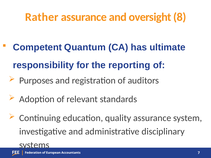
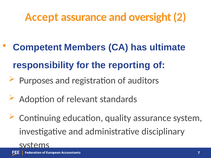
Rather: Rather -> Accept (42, 17)
8: 8 -> 2 (180, 17)
Quantum: Quantum -> Members (85, 47)
